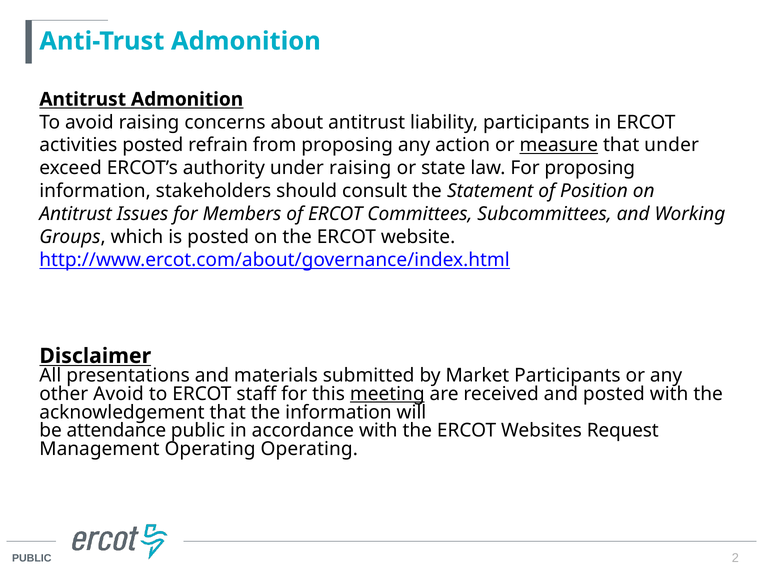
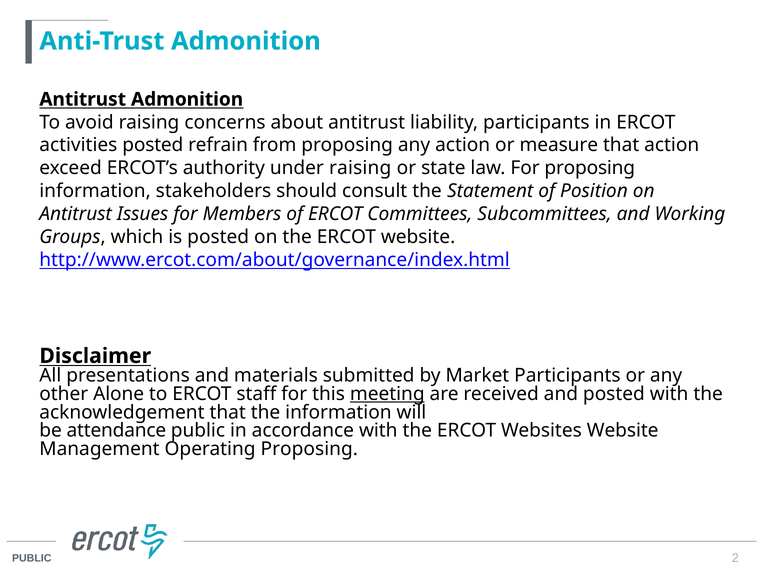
measure underline: present -> none (559, 145)
that under: under -> action (672, 145)
other Avoid: Avoid -> Alone (119, 394)
Websites Request: Request -> Website (623, 431)
Operating Operating: Operating -> Proposing (309, 449)
